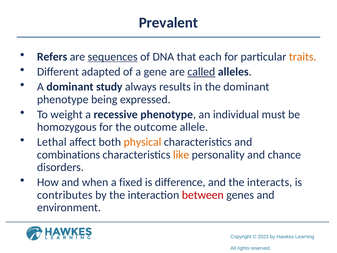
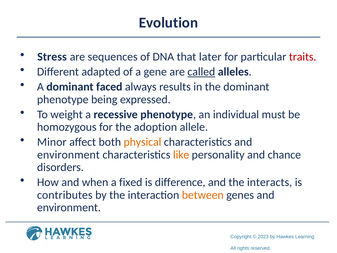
Prevalent: Prevalent -> Evolution (168, 23)
Refers: Refers -> Stress (52, 57)
sequences underline: present -> none (113, 57)
each: each -> later (210, 57)
traits colour: orange -> red (303, 57)
study: study -> faced (109, 87)
outcome: outcome -> adoption (155, 127)
Lethal: Lethal -> Minor (52, 142)
combinations: combinations -> environment (68, 155)
between colour: red -> orange (203, 195)
